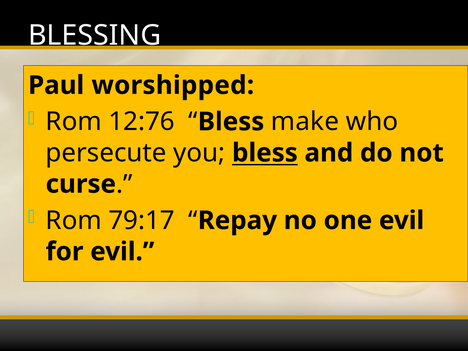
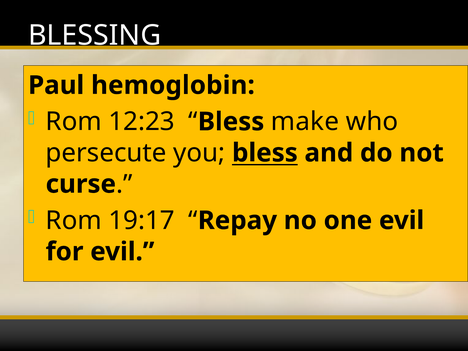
worshipped: worshipped -> hemoglobin (173, 85)
12:76: 12:76 -> 12:23 (142, 122)
79:17: 79:17 -> 19:17 (142, 221)
